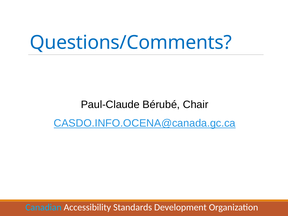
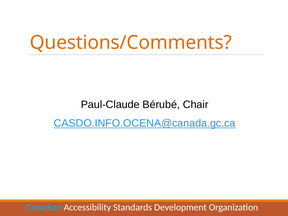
Questions/Comments colour: blue -> orange (131, 43)
